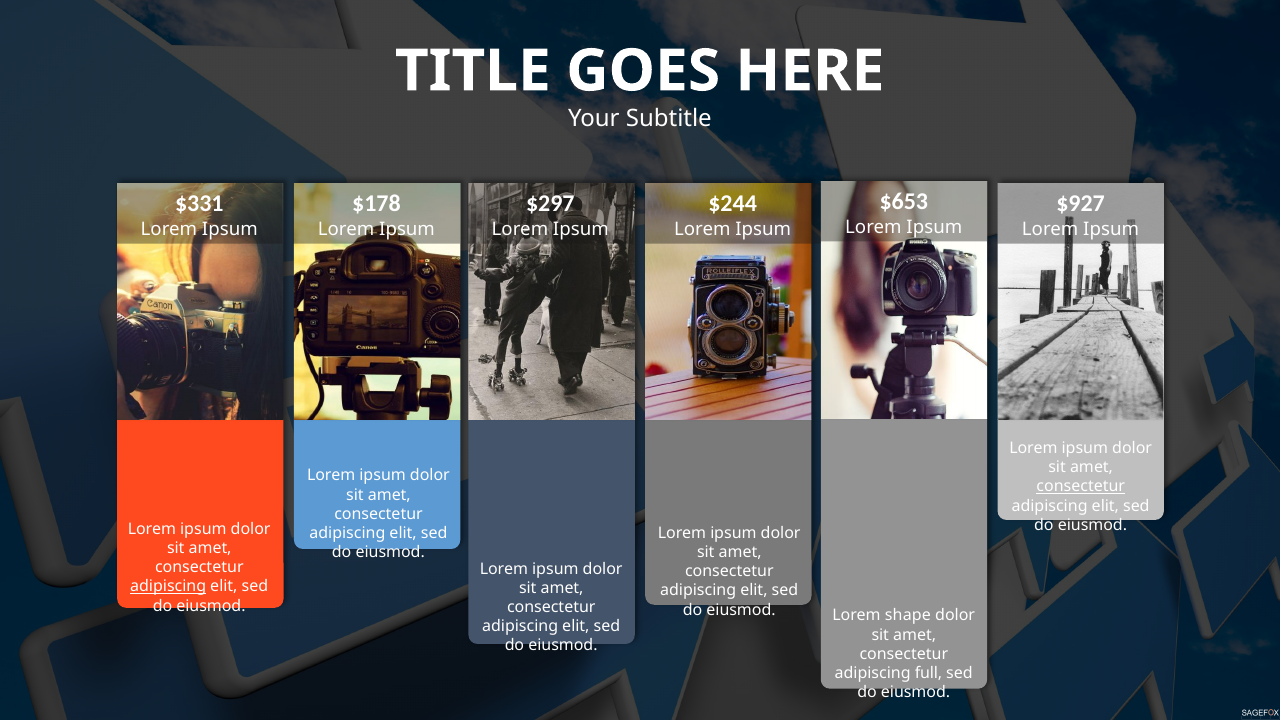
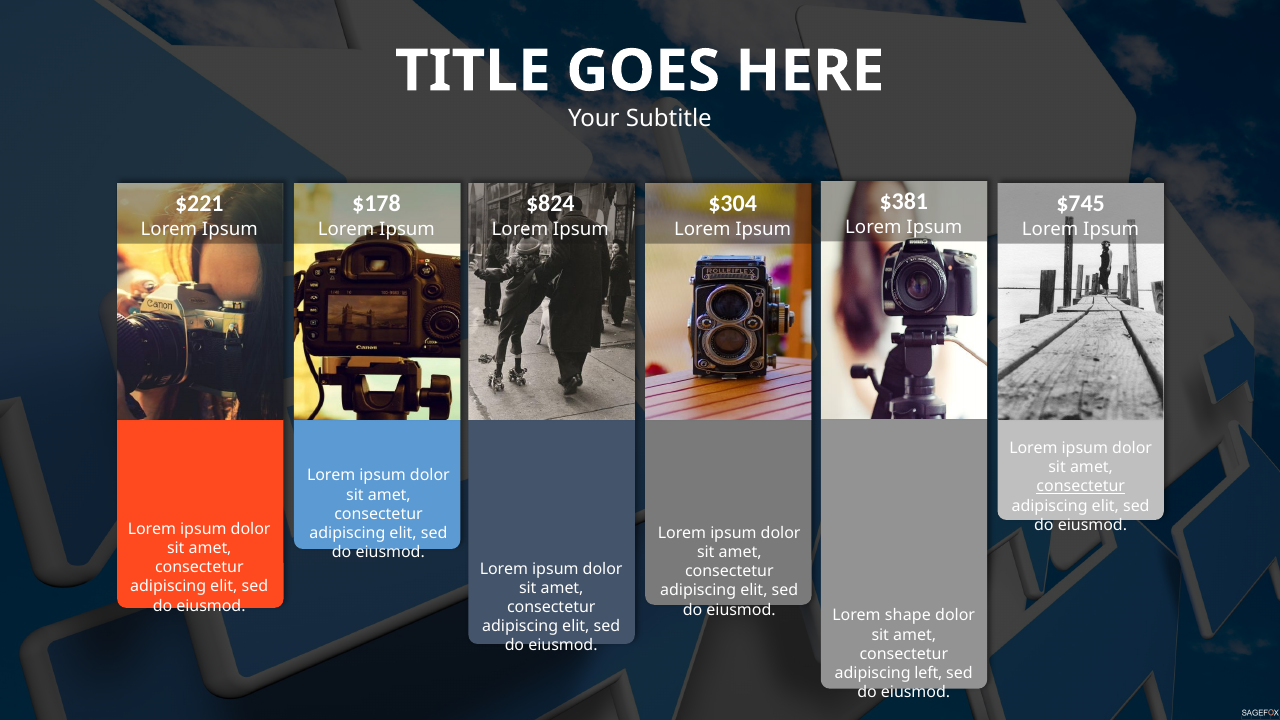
$653: $653 -> $381 (904, 202)
$331: $331 -> $221 (199, 204)
$297: $297 -> $824 (550, 204)
$244: $244 -> $304 (733, 204)
$927: $927 -> $745 (1081, 204)
adipiscing underline: present -> none (168, 587)
full: full -> left (928, 673)
